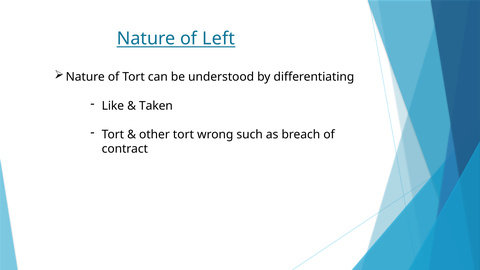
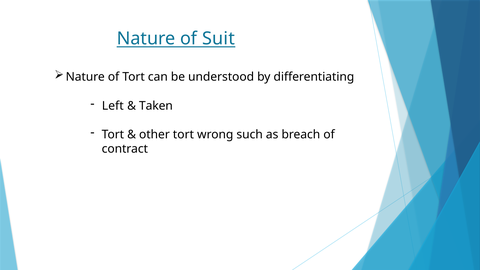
Left: Left -> Suit (218, 39)
Like: Like -> Left (113, 106)
